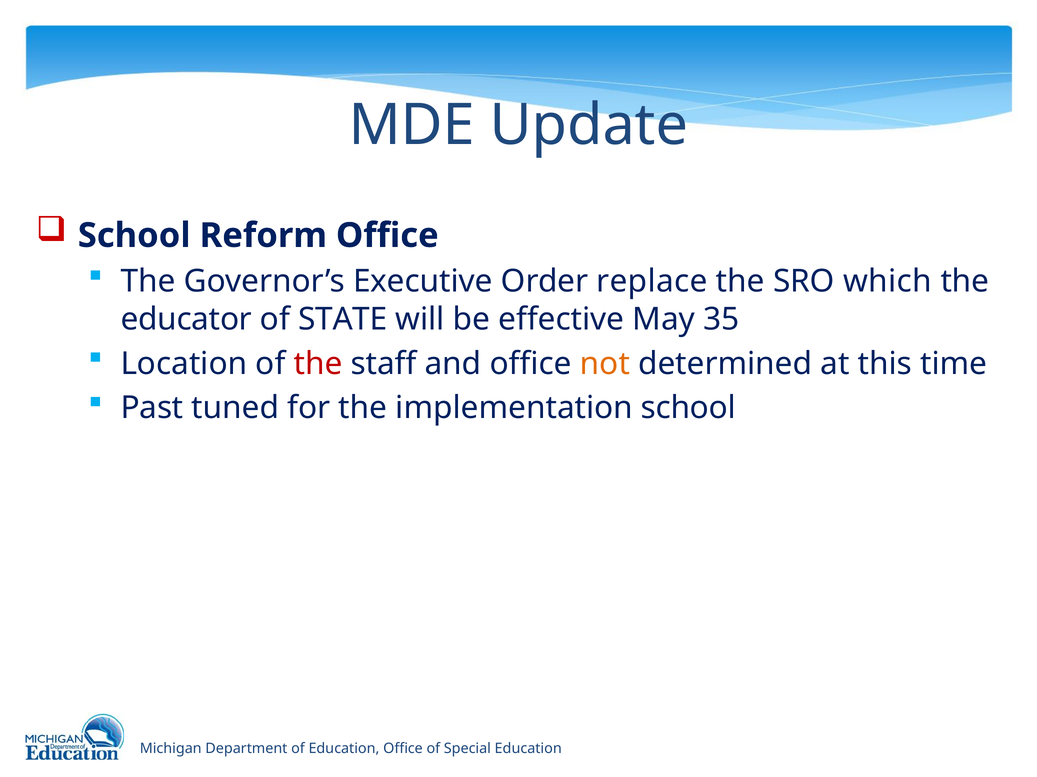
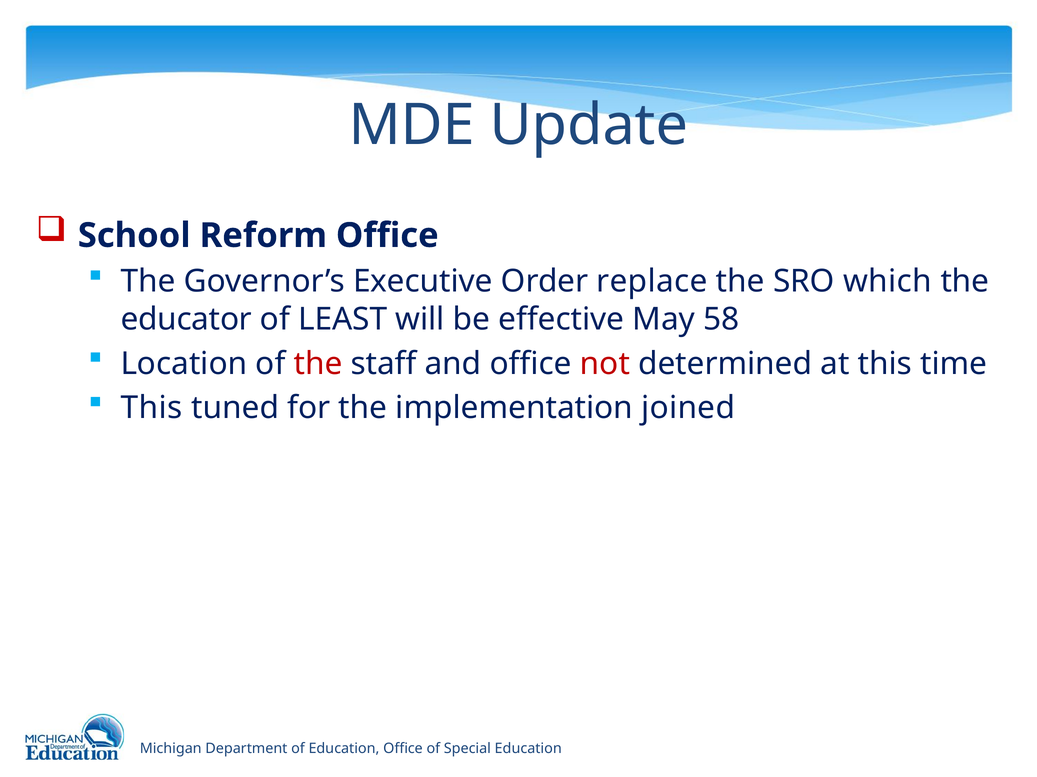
STATE: STATE -> LEAST (343, 320)
35: 35 -> 58 (721, 320)
not colour: orange -> red (605, 364)
Past: Past -> This (152, 408)
implementation school: school -> joined (688, 408)
